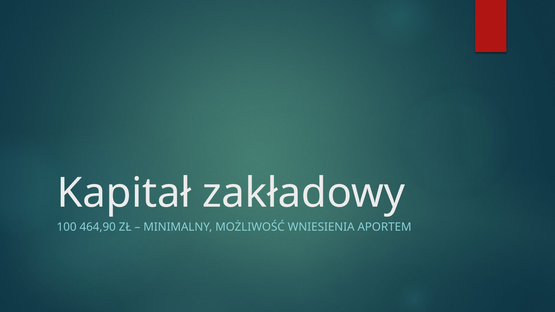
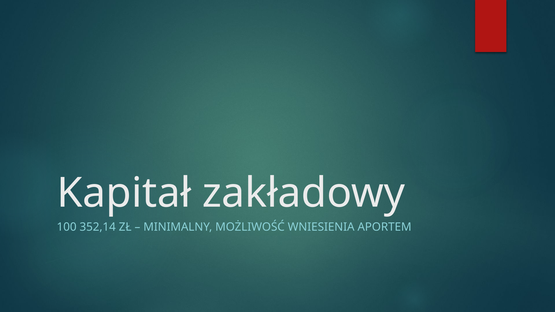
464,90: 464,90 -> 352,14 (98, 227)
